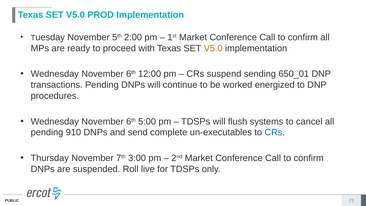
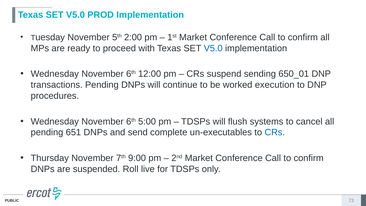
V5.0 colour: orange -> blue (213, 48)
energized: energized -> execution (275, 85)
910: 910 -> 651 (73, 132)
3:00: 3:00 -> 9:00 (137, 158)
